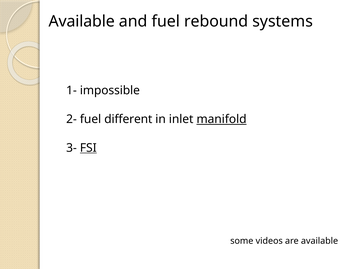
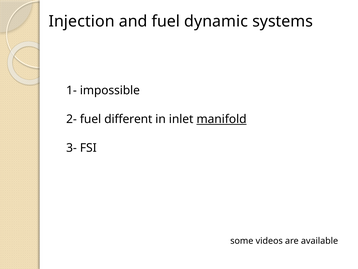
Available: Available -> Injection (82, 21)
rebound: rebound -> dynamic (216, 21)
FSI underline: present -> none (88, 148)
